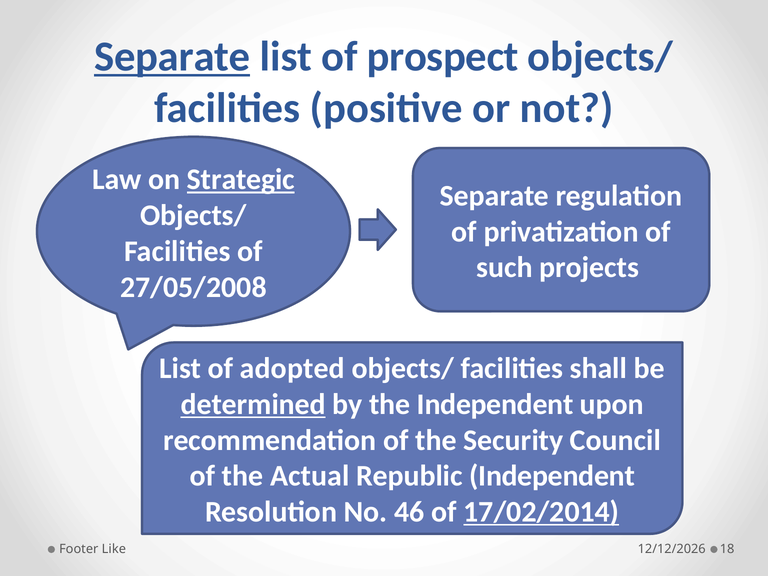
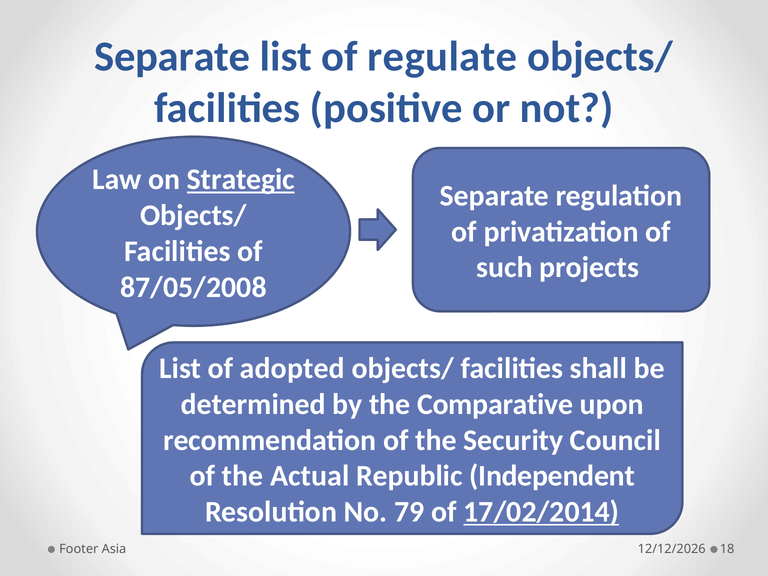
Separate underline: present -> none (172, 57)
prospect: prospect -> regulate (442, 57)
27/05/2008: 27/05/2008 -> 87/05/2008 (193, 287)
determined underline: present -> none (253, 404)
the Independent: Independent -> Comparative (495, 404)
46: 46 -> 79 (409, 512)
Like: Like -> Asia (114, 549)
